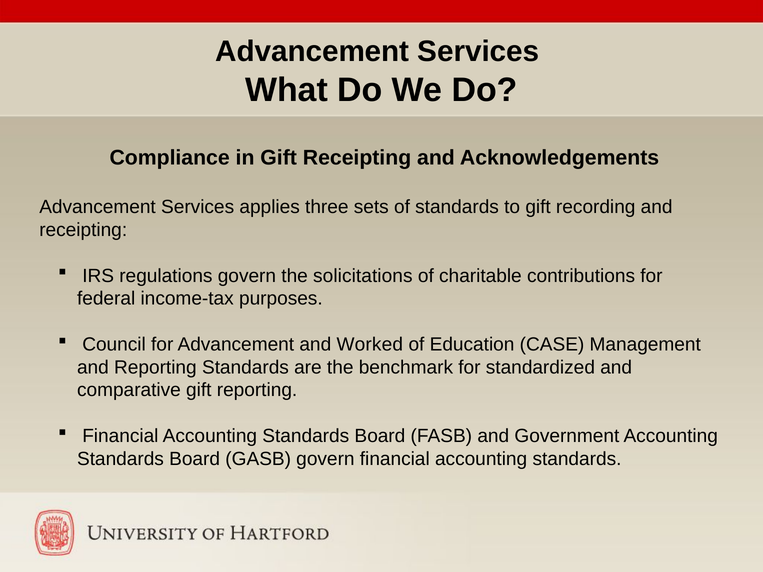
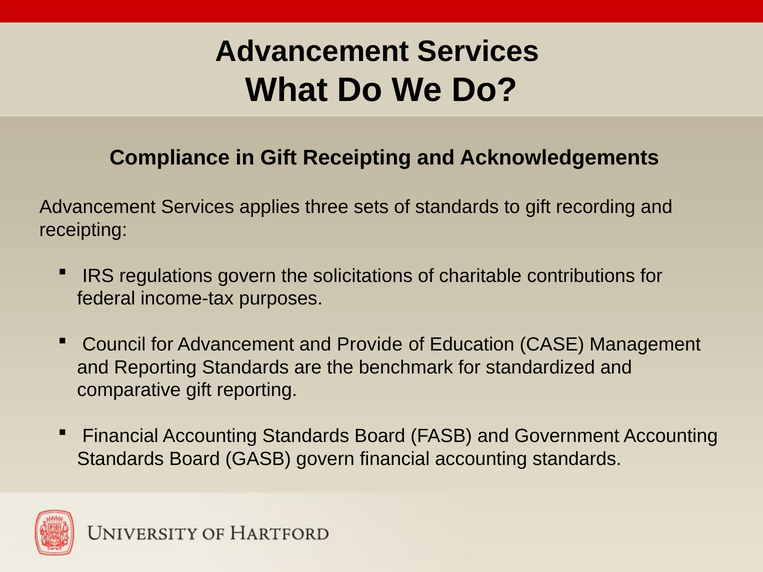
Worked: Worked -> Provide (370, 345)
